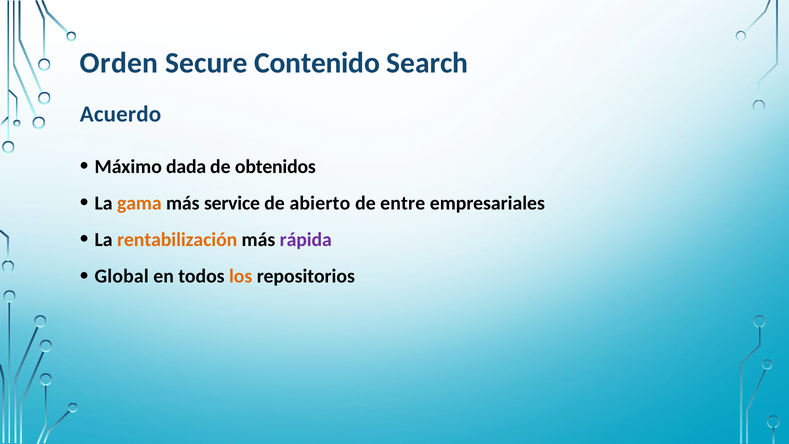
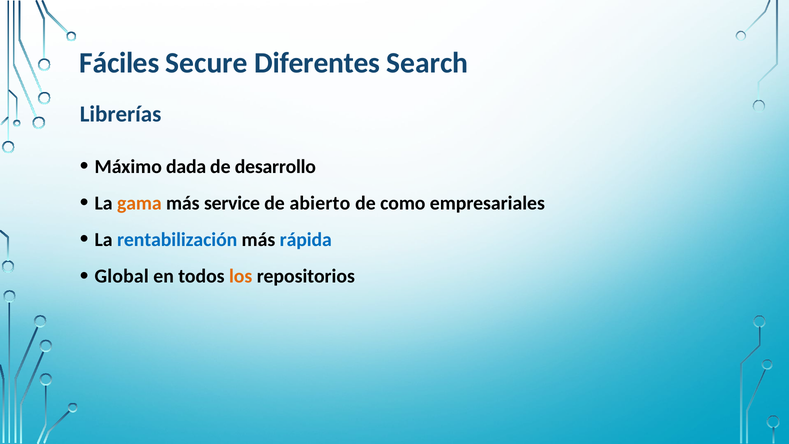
Orden: Orden -> Fáciles (119, 63)
Contenido: Contenido -> Diferentes (317, 63)
Acuerdo: Acuerdo -> Librerías (121, 114)
obtenidos: obtenidos -> desarrollo (275, 166)
entre: entre -> como (403, 203)
rentabilización colour: orange -> blue (177, 240)
rápida colour: purple -> blue (306, 240)
